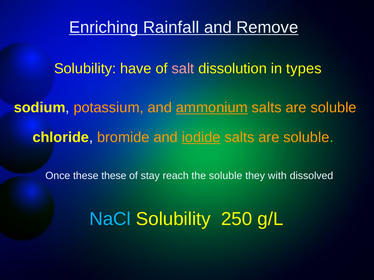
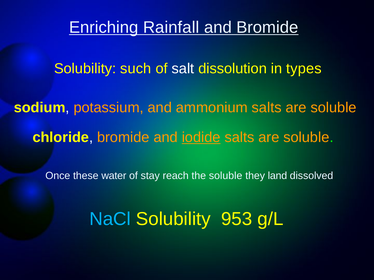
and Remove: Remove -> Bromide (267, 27)
have: have -> such (136, 69)
salt colour: pink -> white (183, 69)
ammonium underline: present -> none (212, 108)
these these: these -> water (114, 176)
with: with -> land (277, 176)
250: 250 -> 953 (237, 219)
